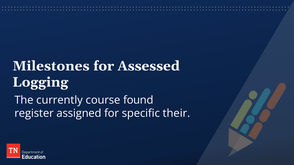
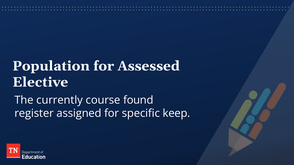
Milestones: Milestones -> Population (51, 66)
Logging: Logging -> Elective (40, 82)
their: their -> keep (177, 114)
